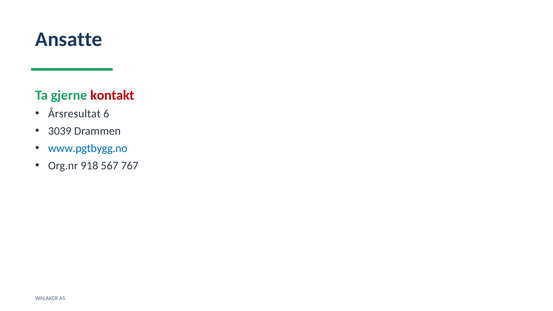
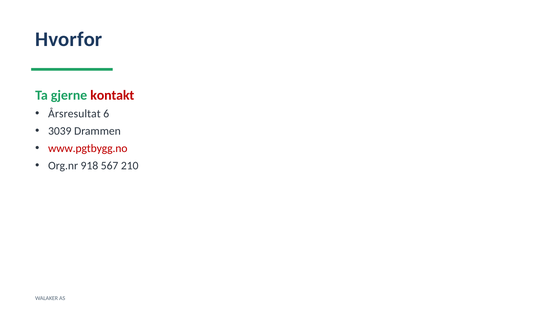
Ansatte: Ansatte -> Hvorfor (69, 39)
www.pgtbygg.no colour: blue -> red (88, 148)
767: 767 -> 210 (130, 166)
